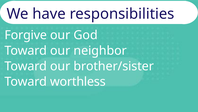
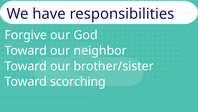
worthless: worthless -> scorching (78, 81)
